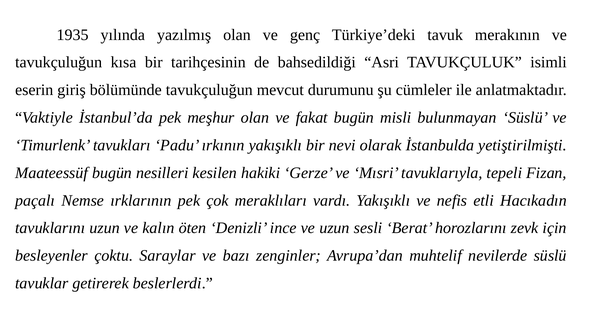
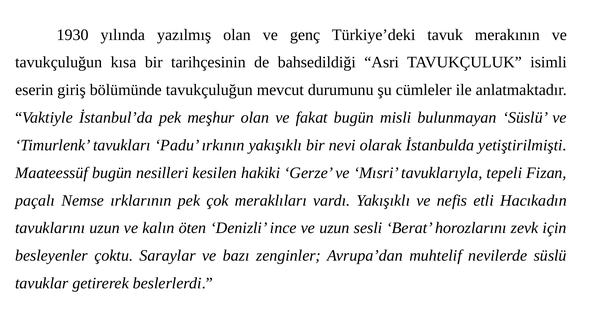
1935: 1935 -> 1930 (73, 35)
